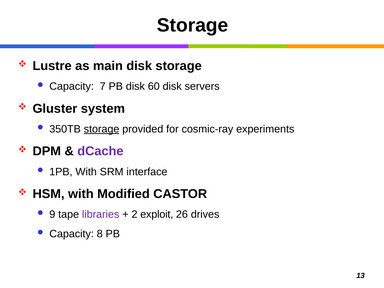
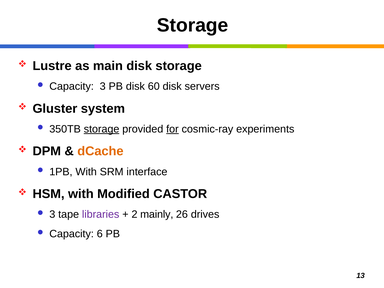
Capacity 7: 7 -> 3 (103, 86)
for underline: none -> present (172, 129)
dCache colour: purple -> orange (100, 151)
9: 9 -> 3 (52, 214)
exploit: exploit -> mainly (157, 214)
8: 8 -> 6 (100, 234)
